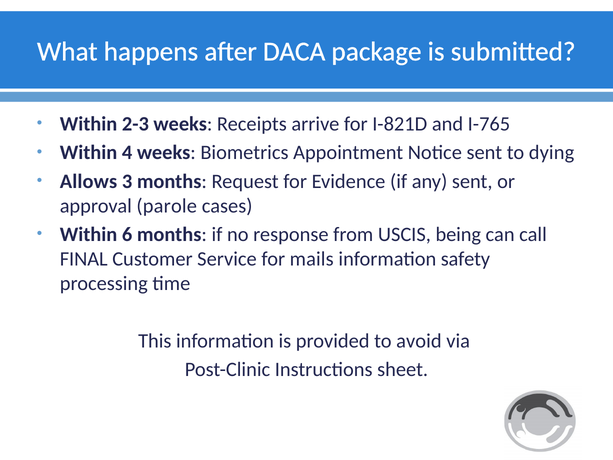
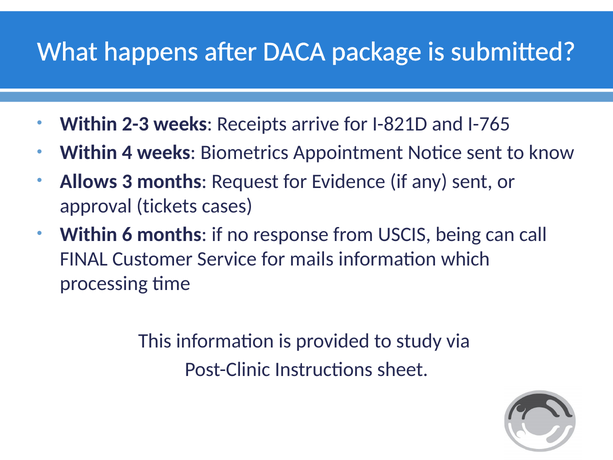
dying: dying -> know (552, 153)
parole: parole -> tickets (167, 206)
safety: safety -> which (465, 259)
avoid: avoid -> study (419, 341)
